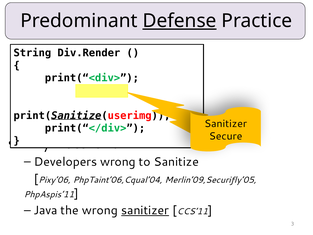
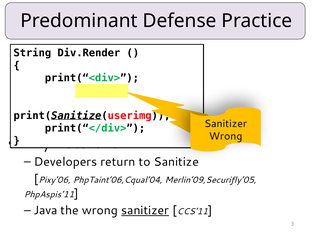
Defense underline: present -> none (180, 21)
Secure: Secure -> Wrong (226, 136)
Developers wrong: wrong -> return (118, 162)
